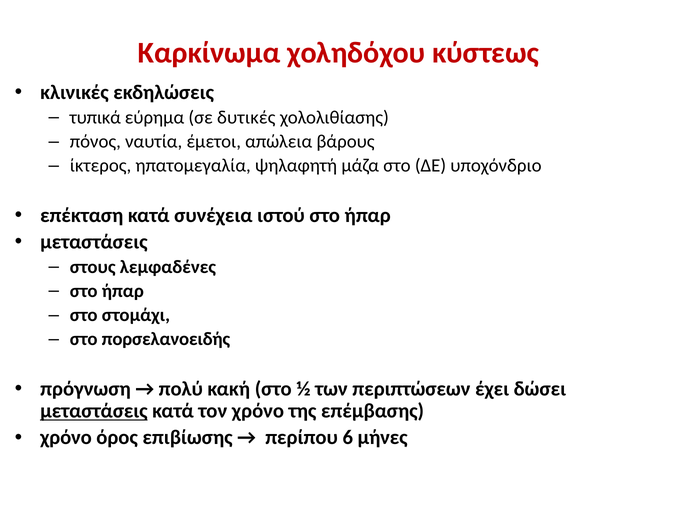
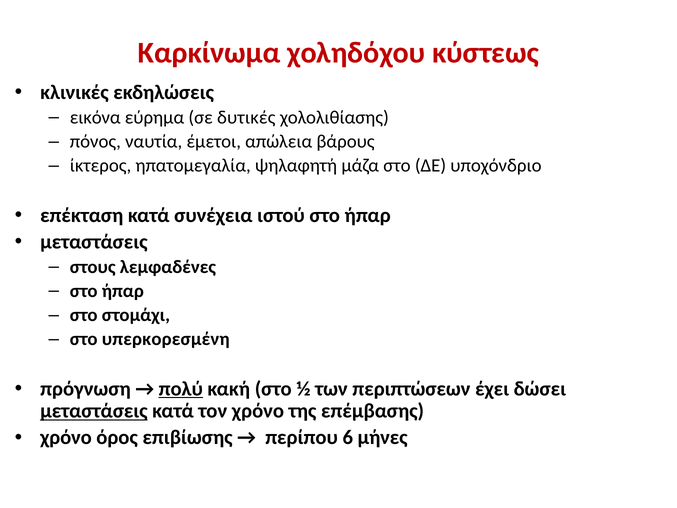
τυπικά: τυπικά -> εικόνα (95, 117)
πορσελανοειδής: πορσελανοειδής -> υπερκορεσμένη (166, 339)
πολύ underline: none -> present (181, 389)
